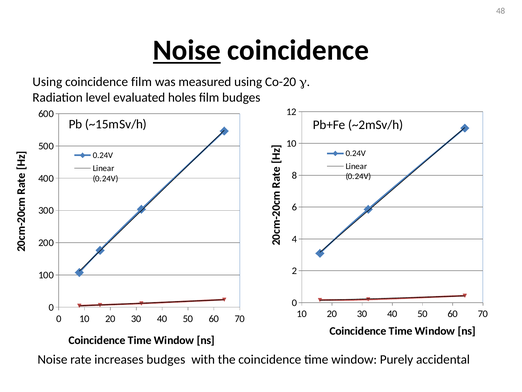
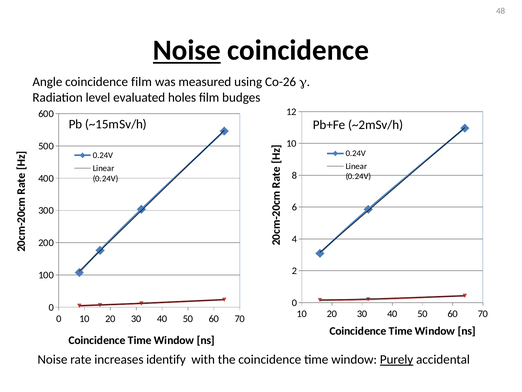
Using: Using -> Angle (47, 82)
Co-20: Co-20 -> Co-26 (281, 82)
increases budges: budges -> identify (166, 359)
Purely underline: none -> present (397, 359)
